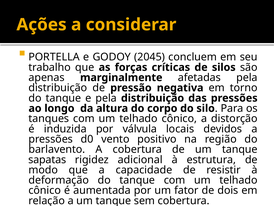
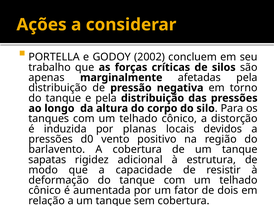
2045: 2045 -> 2002 (150, 57)
válvula: válvula -> planas (140, 129)
